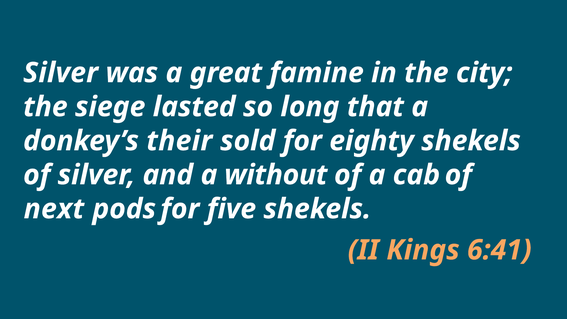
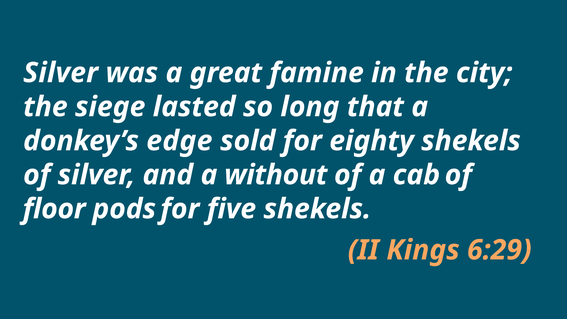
their: their -> edge (179, 141)
next: next -> floor (54, 209)
6:41: 6:41 -> 6:29 (499, 250)
